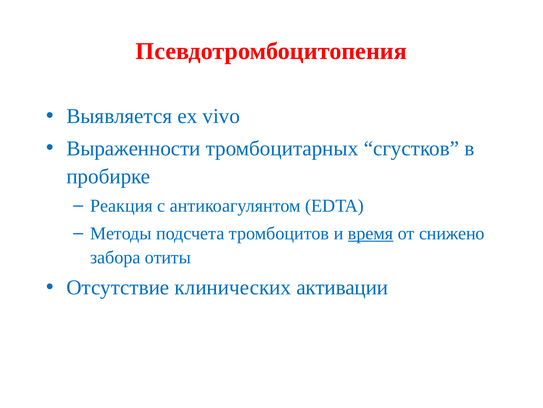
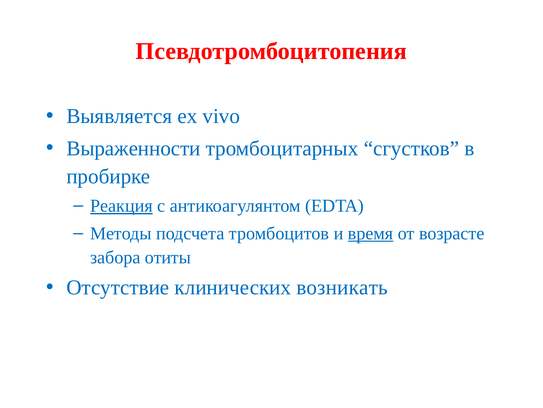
Реакция underline: none -> present (121, 206)
снижено: снижено -> возрасте (452, 233)
активации: активации -> возникать (342, 287)
